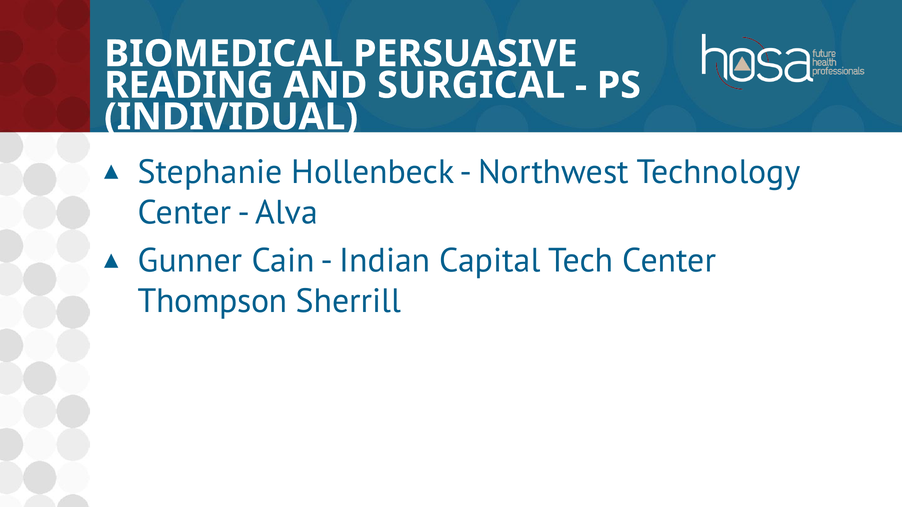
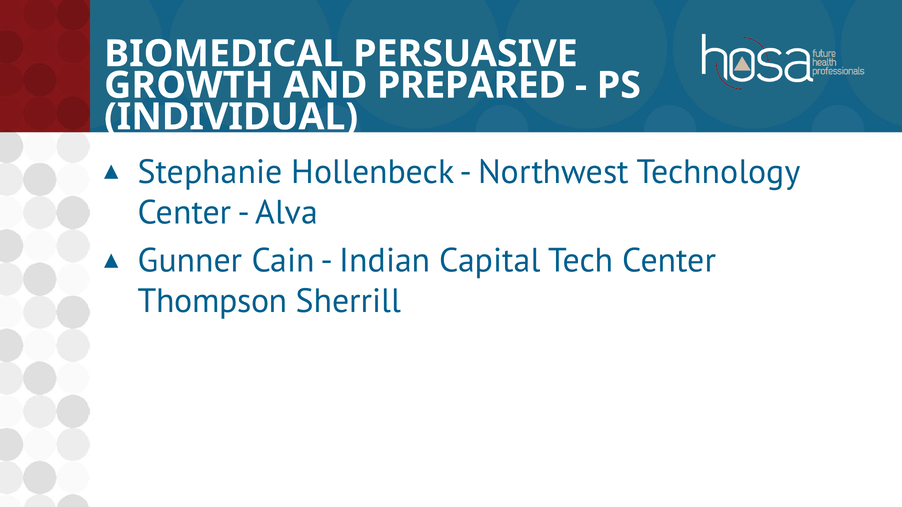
READING: READING -> GROWTH (189, 85)
SURGICAL: SURGICAL -> PREPARED (471, 85)
